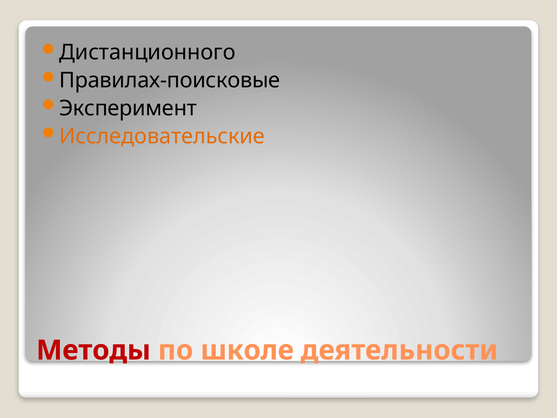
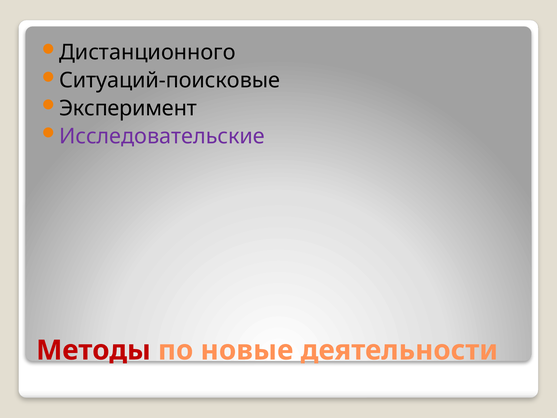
Правилах-поисковые: Правилах-поисковые -> Ситуаций-поисковые (170, 80)
Исследовательские colour: orange -> purple (162, 136)
школе: школе -> новые (247, 350)
